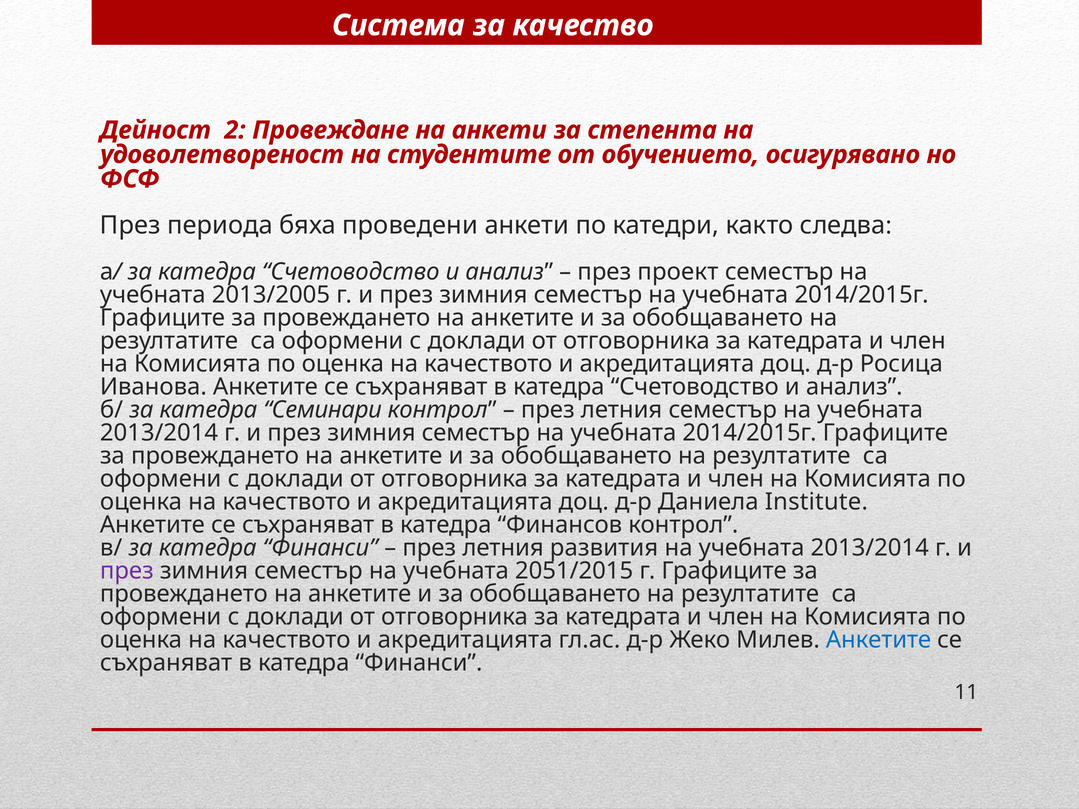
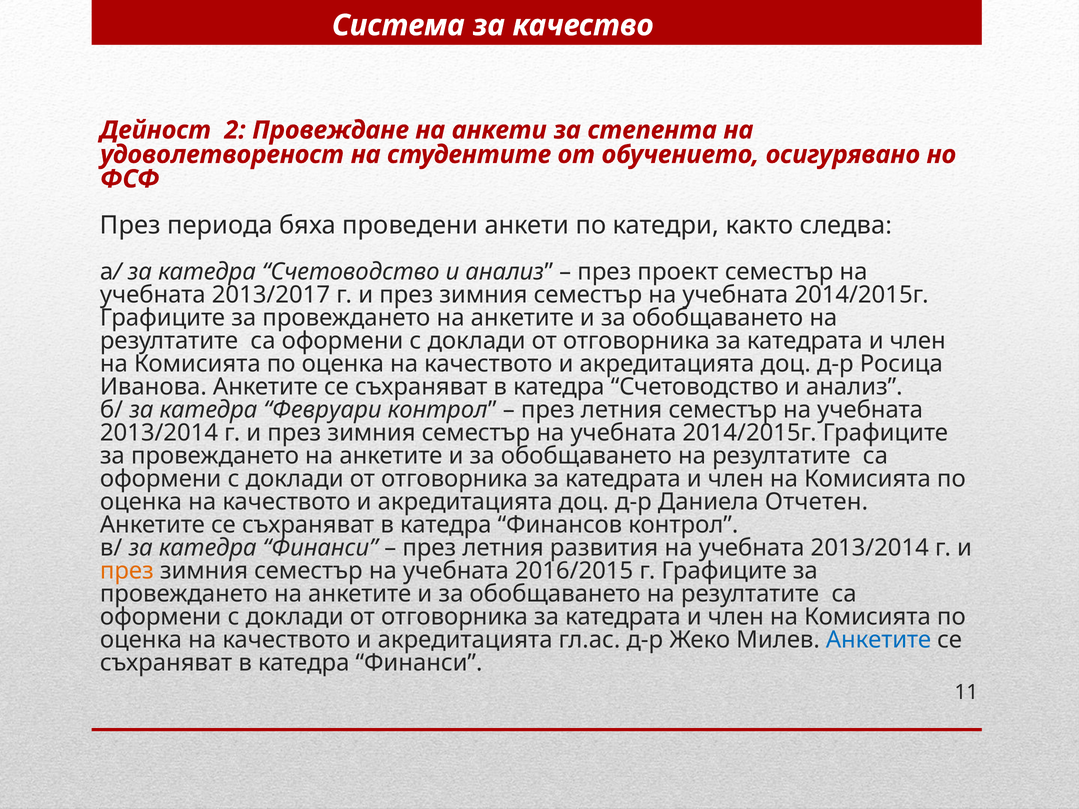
2013/2005: 2013/2005 -> 2013/2017 (271, 295)
Семинари: Семинари -> Февруари (322, 410)
Institute: Institute -> Отчетен (816, 502)
през colour: purple -> orange (127, 571)
2051/2015: 2051/2015 -> 2016/2015 (574, 571)
